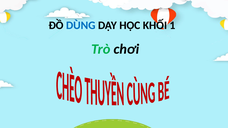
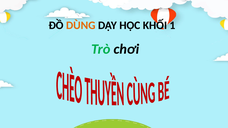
DÙNG colour: blue -> orange (81, 25)
